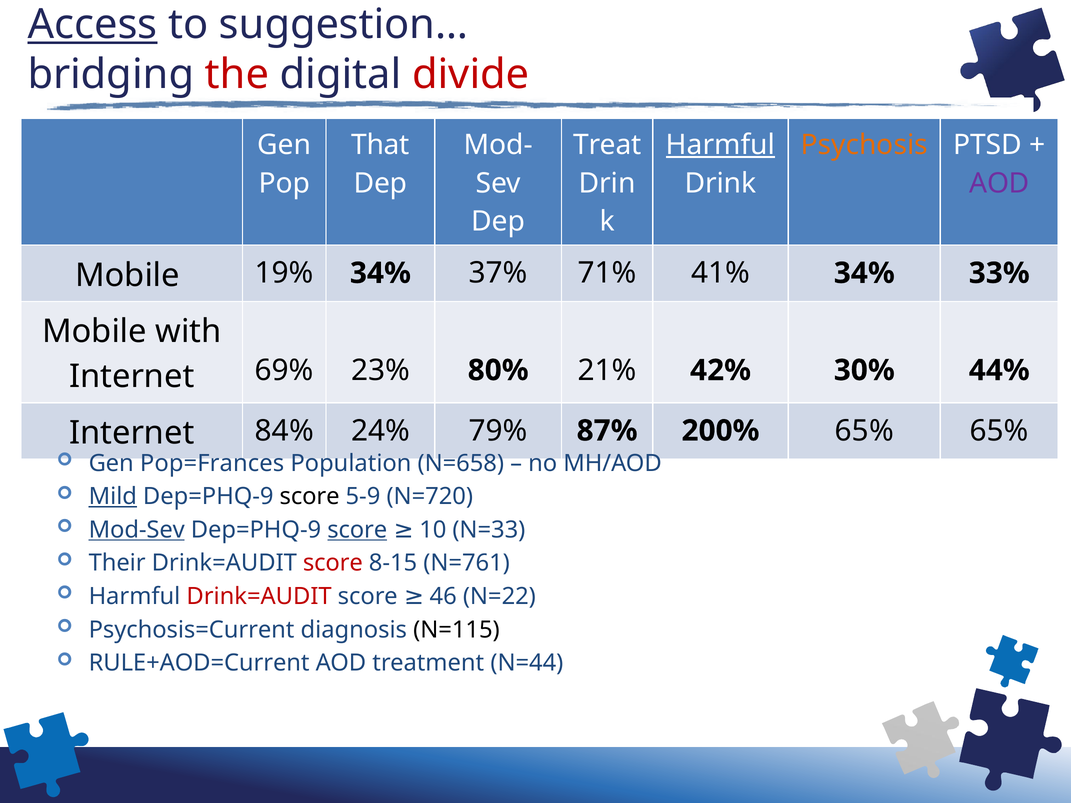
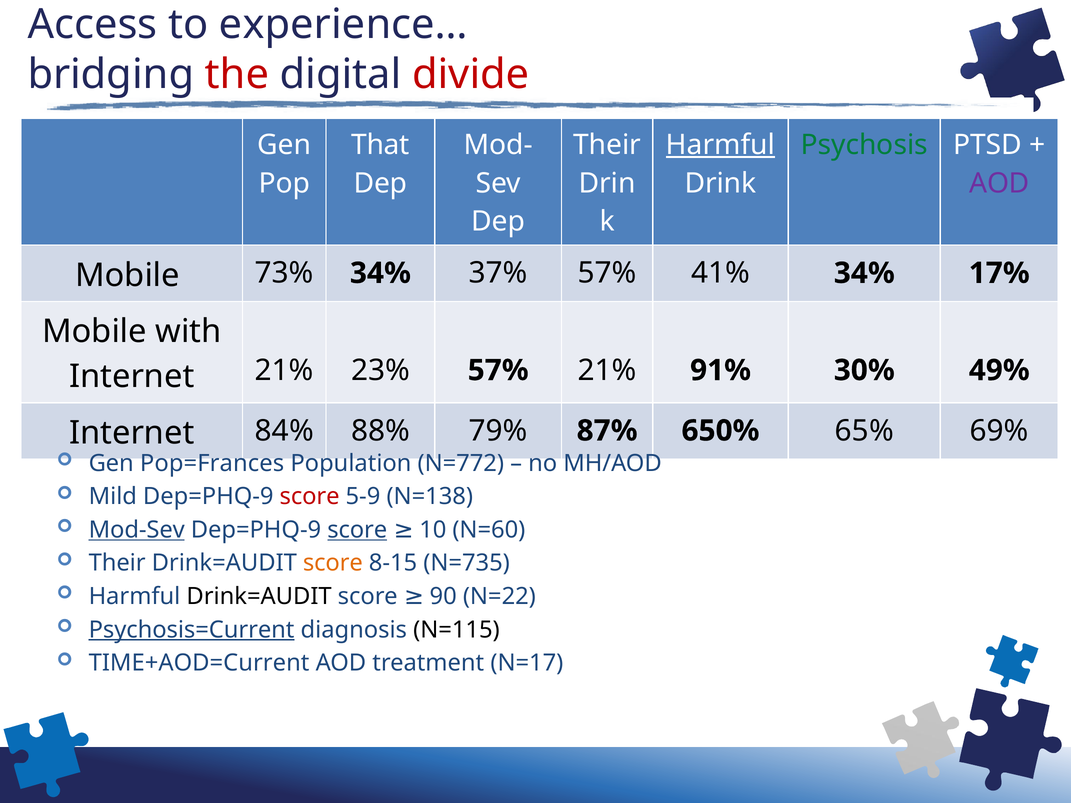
Access underline: present -> none (92, 25)
suggestion…: suggestion… -> experience… (343, 25)
Treat: Treat -> Their (607, 145)
Psychosis colour: orange -> green (864, 145)
19%: 19% -> 73% (284, 273)
37% 71%: 71% -> 57% (607, 273)
33%: 33% -> 17% (999, 273)
Internet 69%: 69% -> 21% (284, 370)
23% 80%: 80% -> 57% (498, 370)
42%: 42% -> 91% (721, 370)
44%: 44% -> 49% (999, 370)
24%: 24% -> 88% (380, 431)
200%: 200% -> 650% (720, 431)
65% 65%: 65% -> 69% (999, 431)
N=658: N=658 -> N=772 (461, 463)
Mild underline: present -> none (113, 497)
score colour: black -> red (310, 497)
N=720: N=720 -> N=138 (430, 497)
N=33: N=33 -> N=60 (489, 530)
score colour: red -> orange (333, 563)
N=761: N=761 -> N=735 (467, 563)
Drink=AUDIT colour: red -> black (259, 597)
46: 46 -> 90 (443, 597)
Psychosis=Current underline: none -> present (192, 630)
RULE+AOD=Current: RULE+AOD=Current -> TIME+AOD=Current (199, 663)
N=44: N=44 -> N=17 (527, 663)
